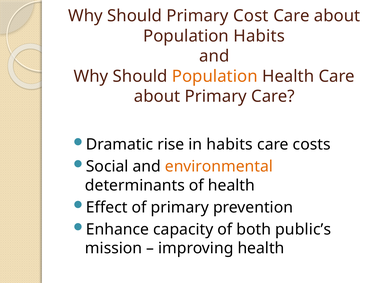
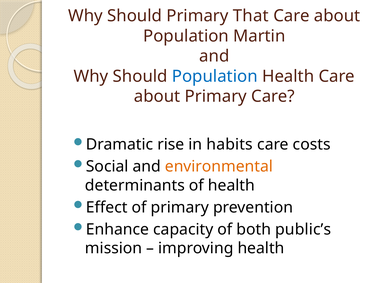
Cost: Cost -> That (251, 16)
Population Habits: Habits -> Martin (259, 36)
Population colour: orange -> blue (215, 76)
